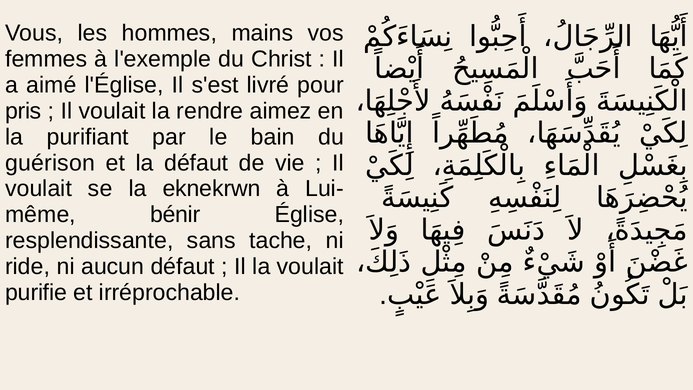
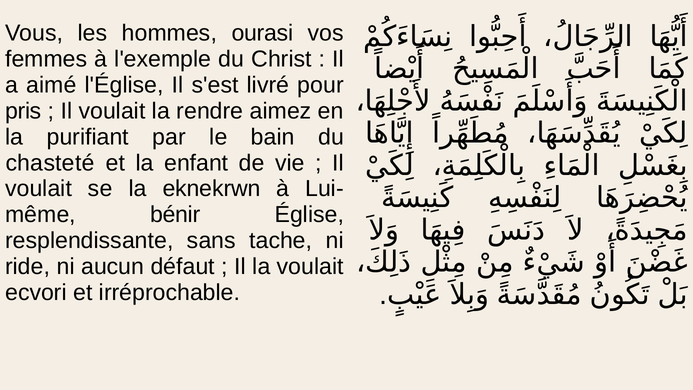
mains: mains -> ourasi (263, 33)
guérison: guérison -> chasteté (50, 163)
la défaut: défaut -> enfant (196, 163)
purifie: purifie -> ecvori (36, 292)
